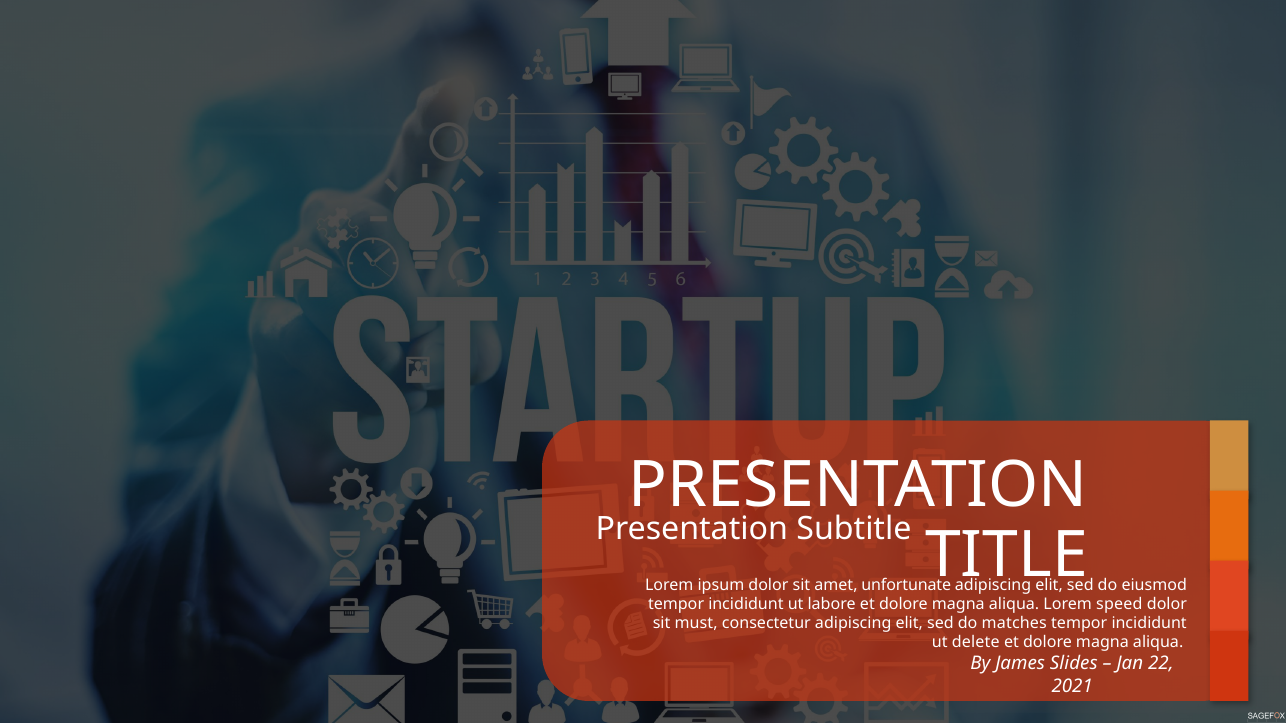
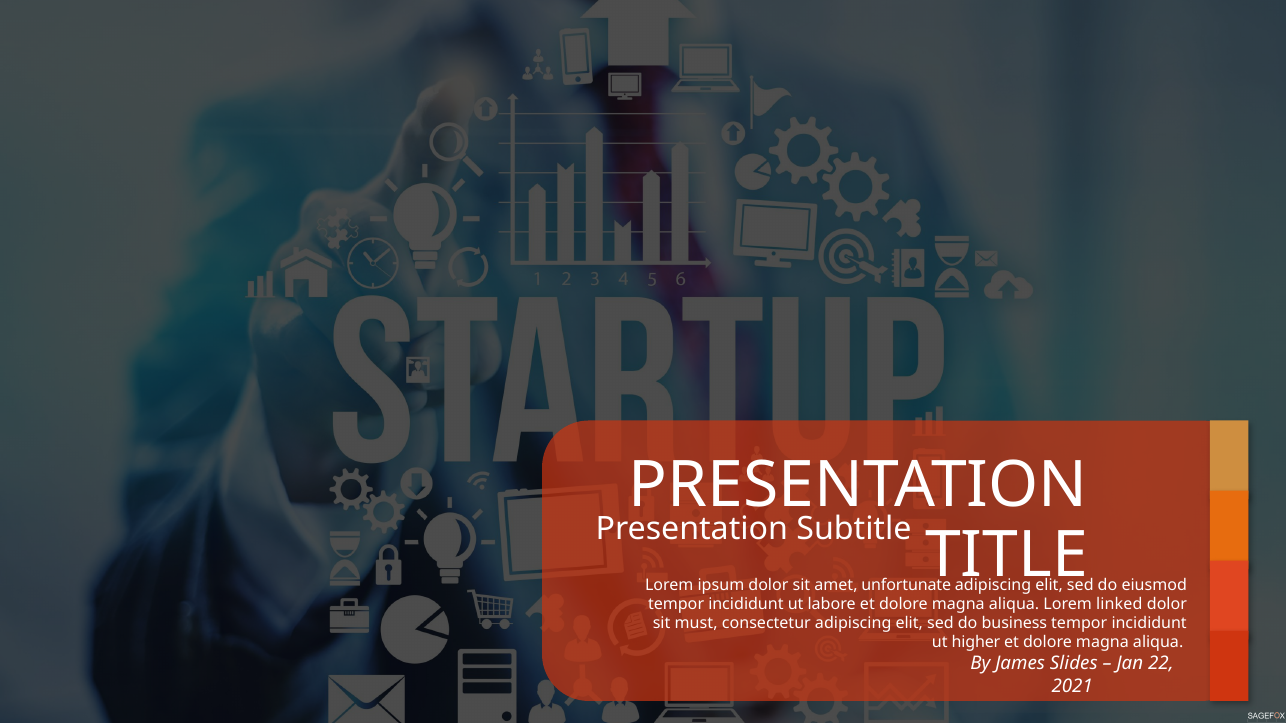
speed: speed -> linked (1119, 604)
matches: matches -> business (1014, 624)
delete: delete -> higher (976, 643)
